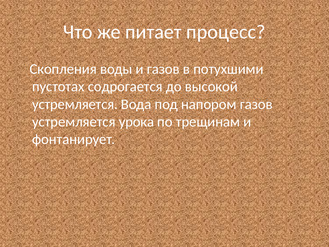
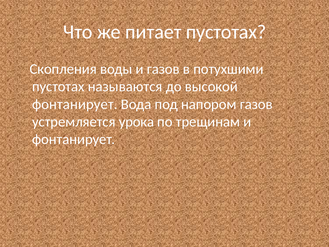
питает процесс: процесс -> пустотах (226, 32)
содрогается: содрогается -> называются (125, 87)
устремляется: устремляется -> фонтанирует (75, 104)
